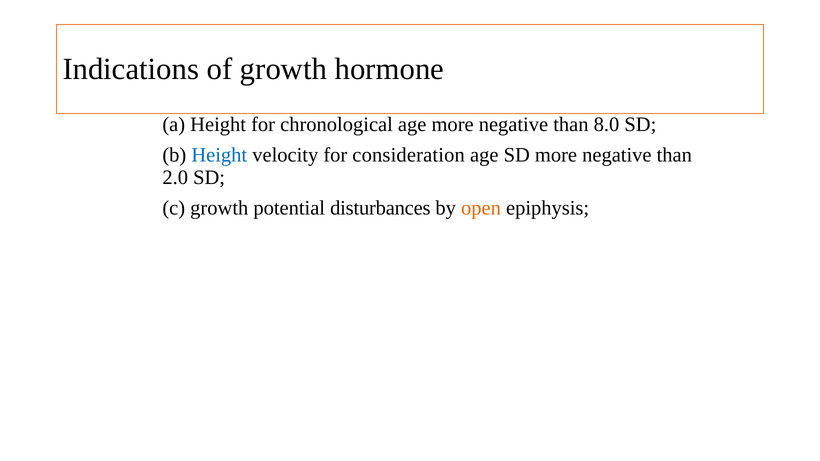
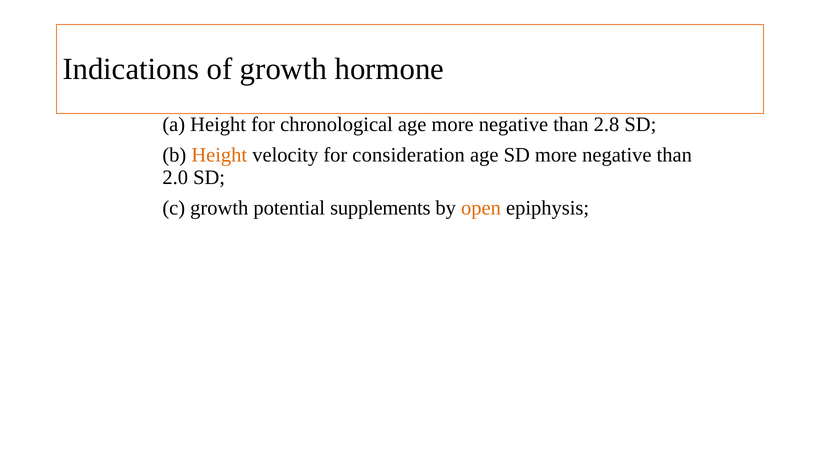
8.0: 8.0 -> 2.8 (606, 125)
Height colour: blue -> orange (219, 155)
disturbances: disturbances -> supplements (380, 208)
